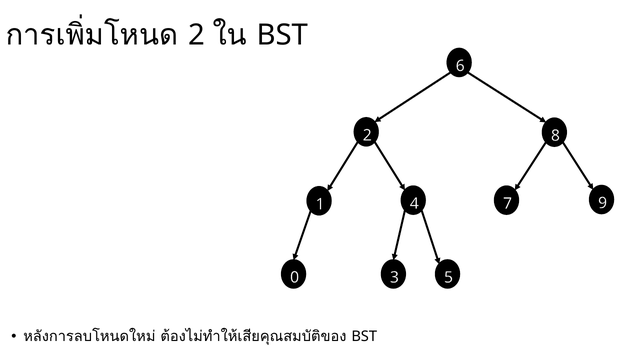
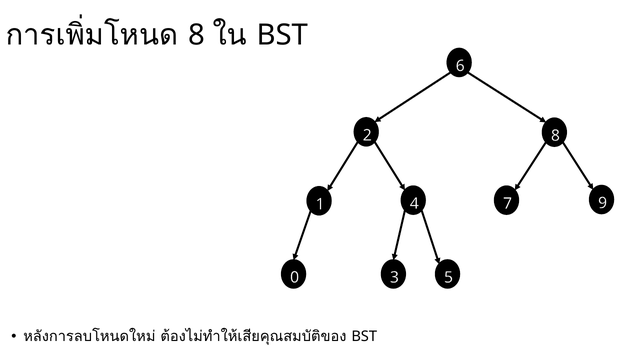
2: 2 -> 8 (197, 35)
